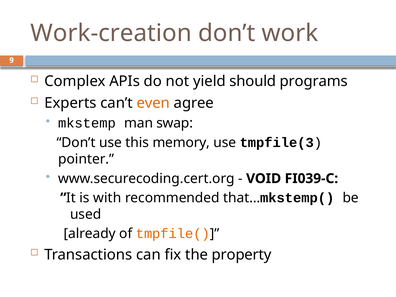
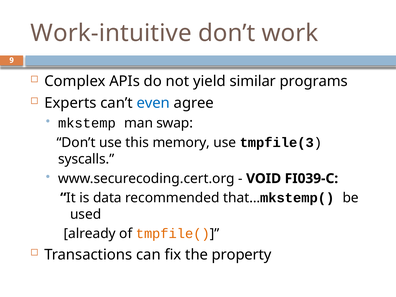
Work-creation: Work-creation -> Work-intuitive (111, 33)
should: should -> similar (253, 81)
even colour: orange -> blue (153, 103)
pointer: pointer -> syscalls (86, 159)
with: with -> data (107, 198)
